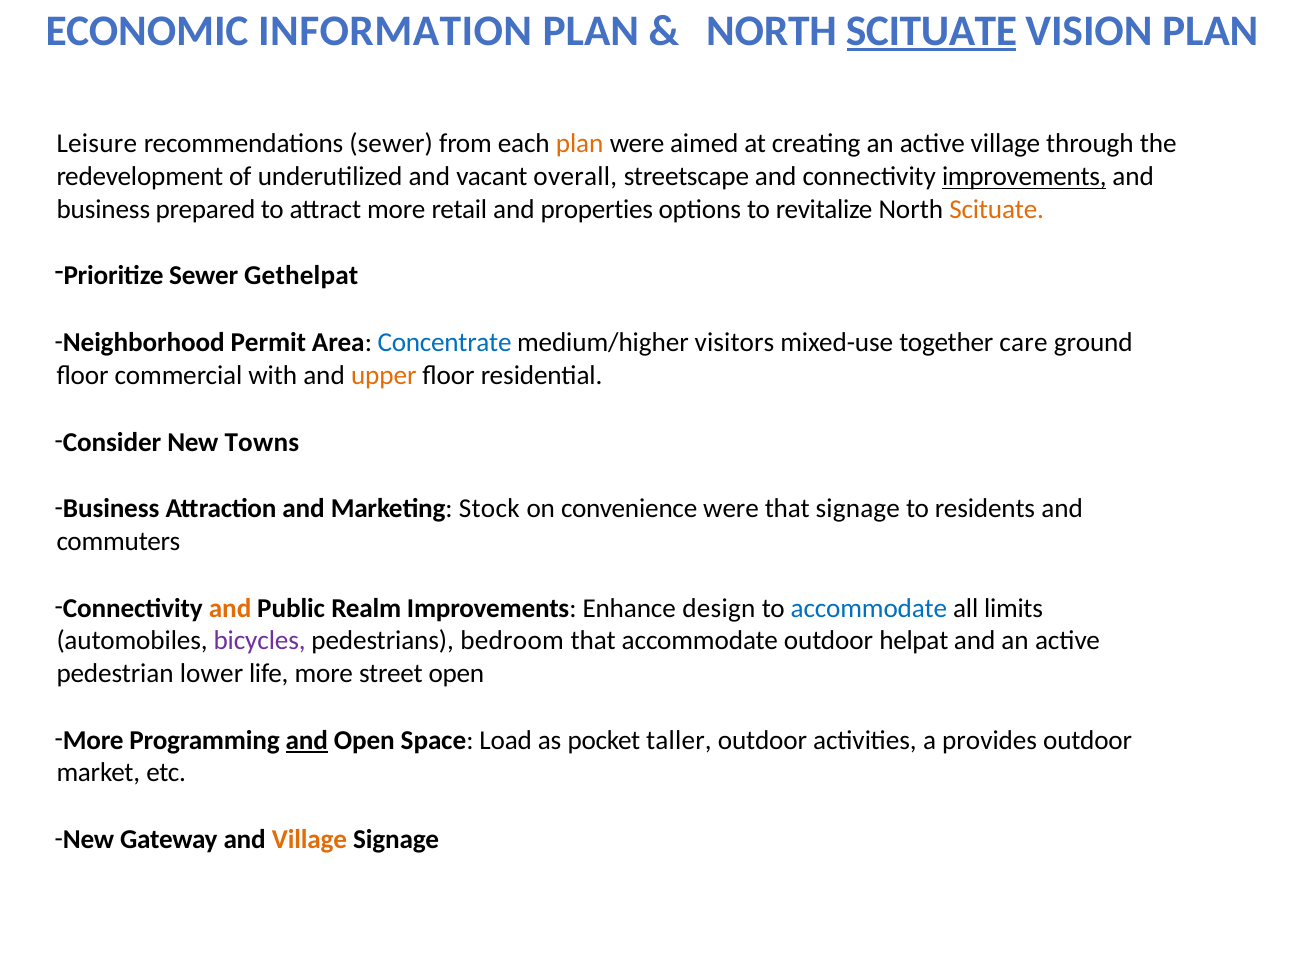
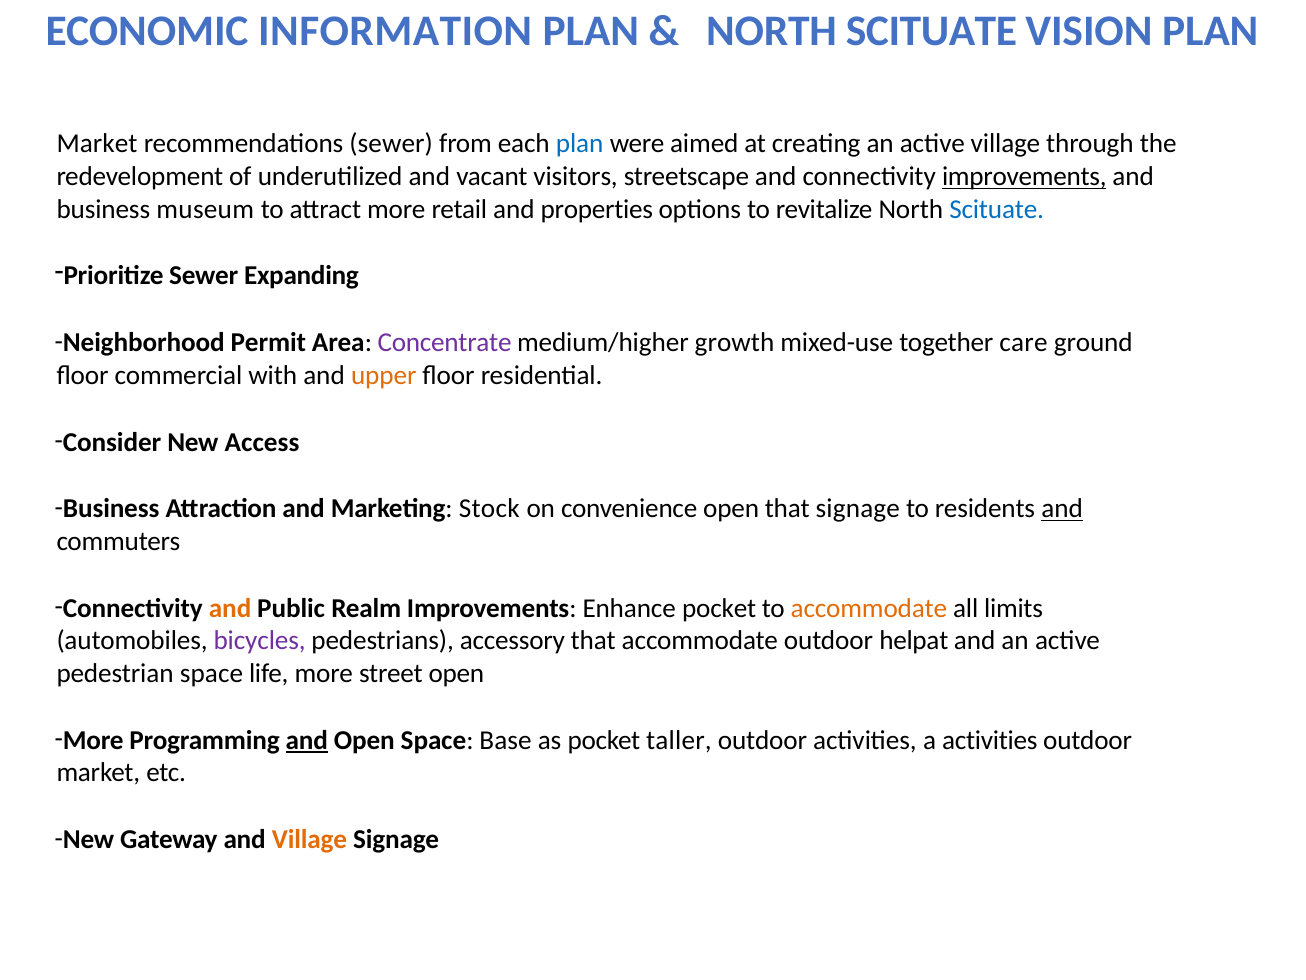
SCITUATE underline: present -> none (931, 31)
Leisure: Leisure -> Market (97, 144)
plan colour: orange -> blue (580, 144)
overall: overall -> visitors (576, 177)
prepared: prepared -> museum (205, 209)
Scituate colour: orange -> blue (997, 209)
Gethelpat: Gethelpat -> Expanding (301, 276)
Concentrate colour: blue -> purple (445, 343)
visitors: visitors -> growth (735, 343)
Towns: Towns -> Access (262, 442)
convenience were: were -> open (731, 509)
and underline: none -> present (1062, 509)
Enhance design: design -> pocket (719, 608)
accommodate colour: blue -> orange (869, 608)
bedroom: bedroom -> accessory (512, 641)
pedestrian lower: lower -> space (211, 673)
Load: Load -> Base (506, 740)
a provides: provides -> activities (990, 740)
